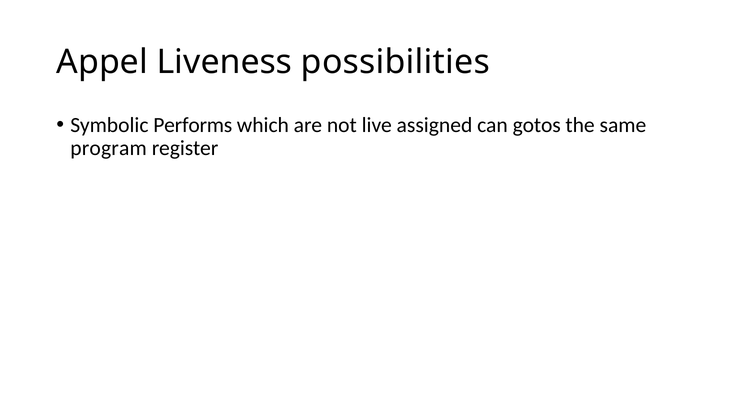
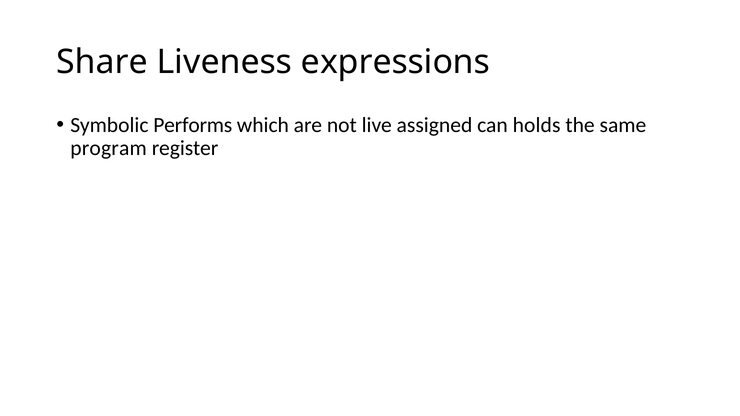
Appel: Appel -> Share (102, 62)
possibilities: possibilities -> expressions (396, 62)
gotos: gotos -> holds (537, 125)
